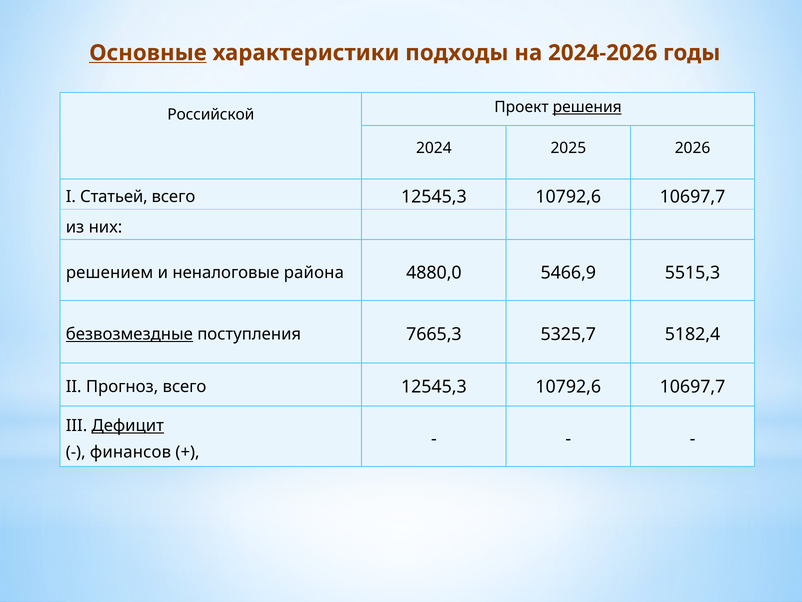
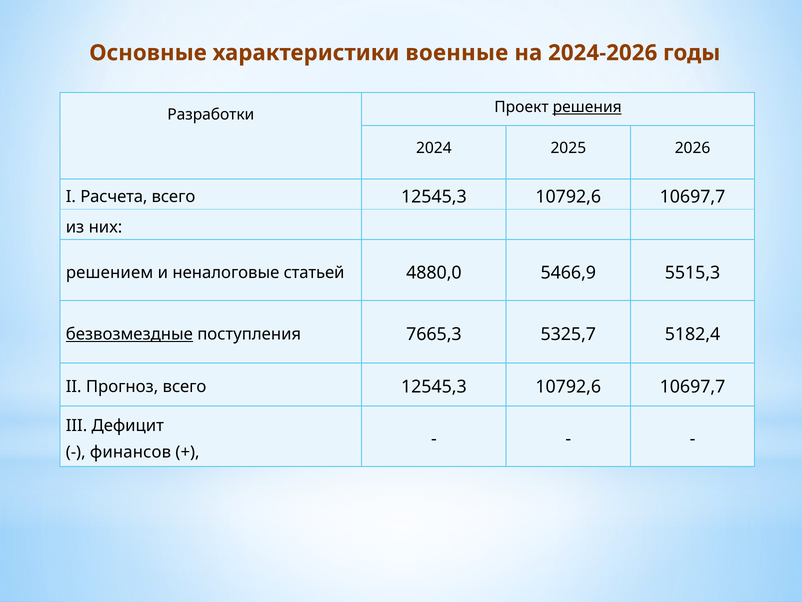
Основные underline: present -> none (148, 53)
подходы: подходы -> военные (457, 53)
Российской: Российской -> Разработки (211, 114)
Статьей: Статьей -> Расчета (114, 197)
района: района -> статьей (314, 272)
Дефицит underline: present -> none (128, 425)
